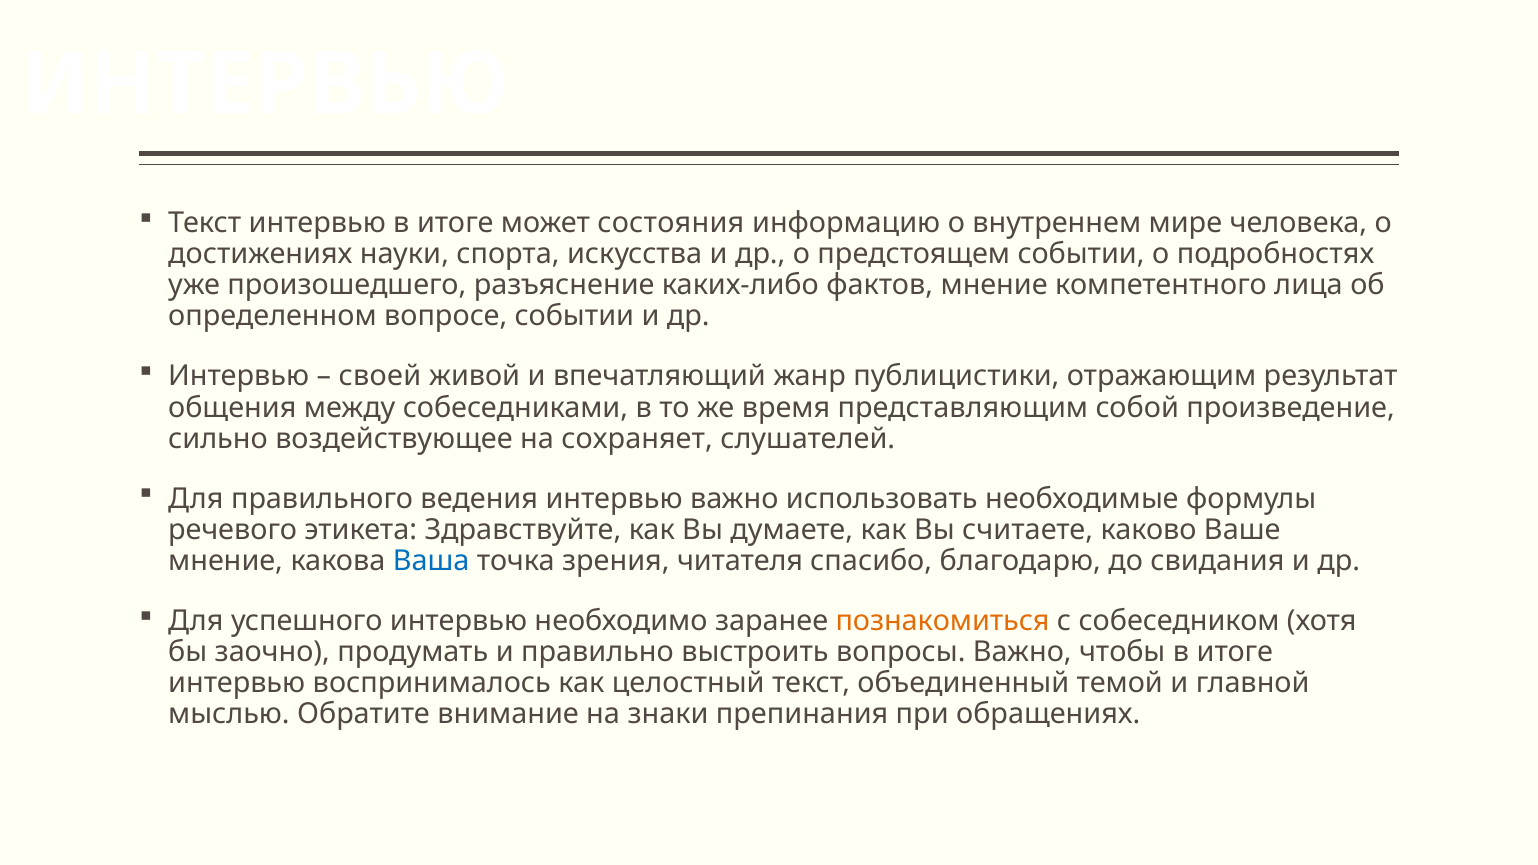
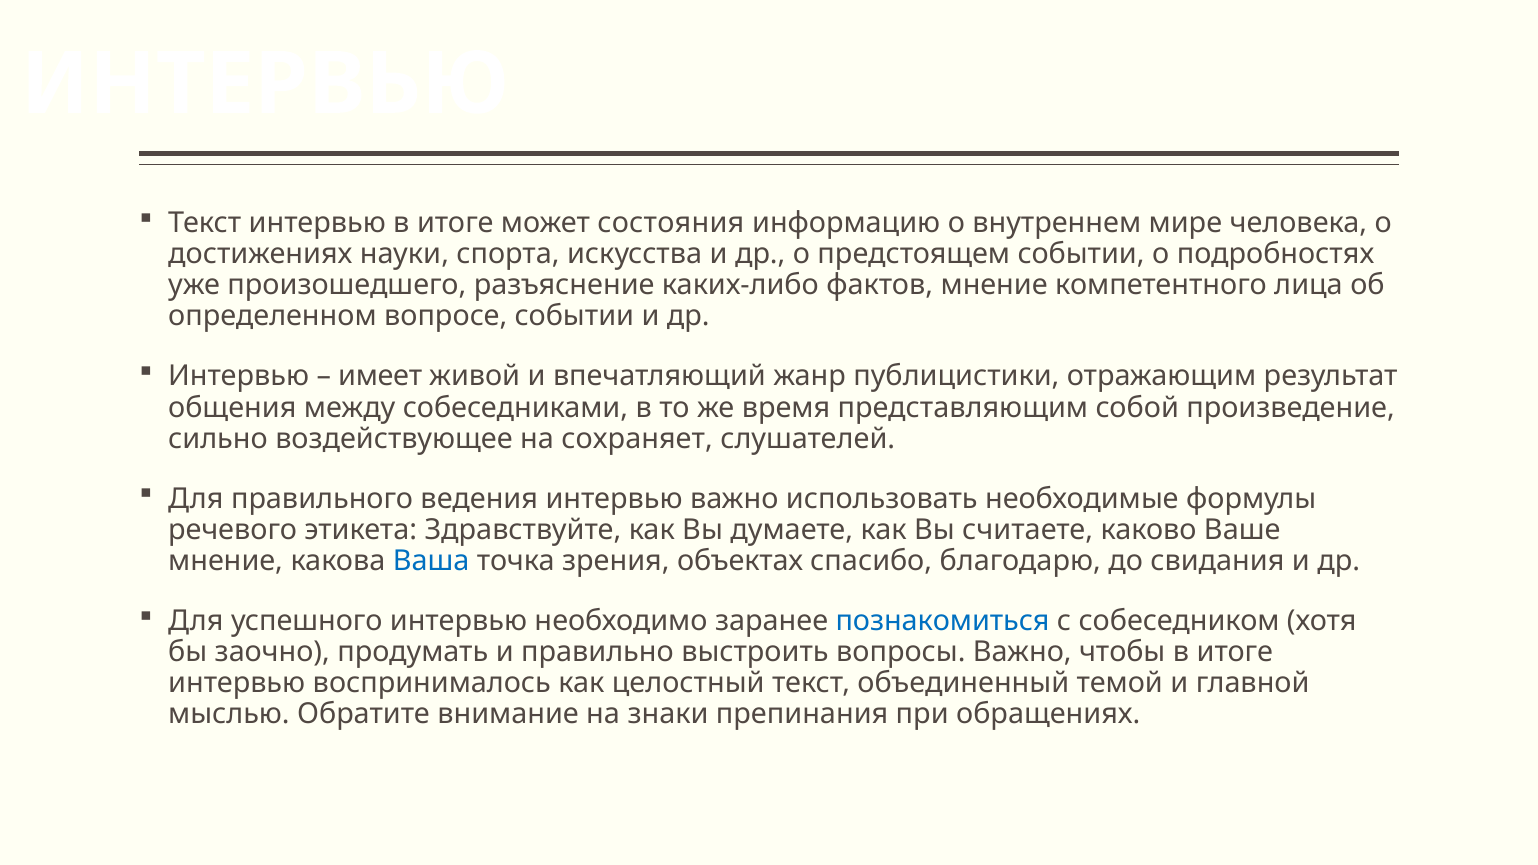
своей: своей -> имеет (380, 376)
читателя: читателя -> объектах (740, 561)
познакомиться colour: orange -> blue (943, 621)
